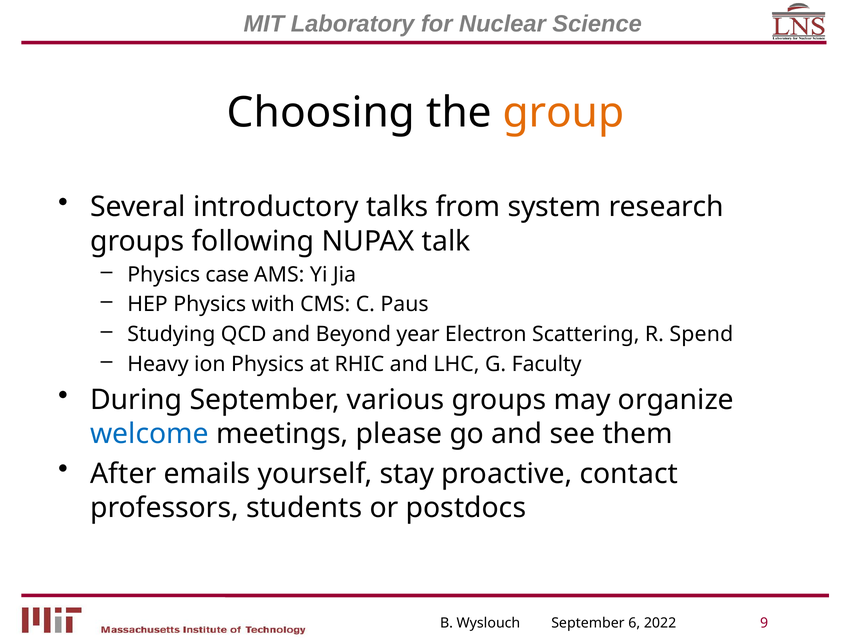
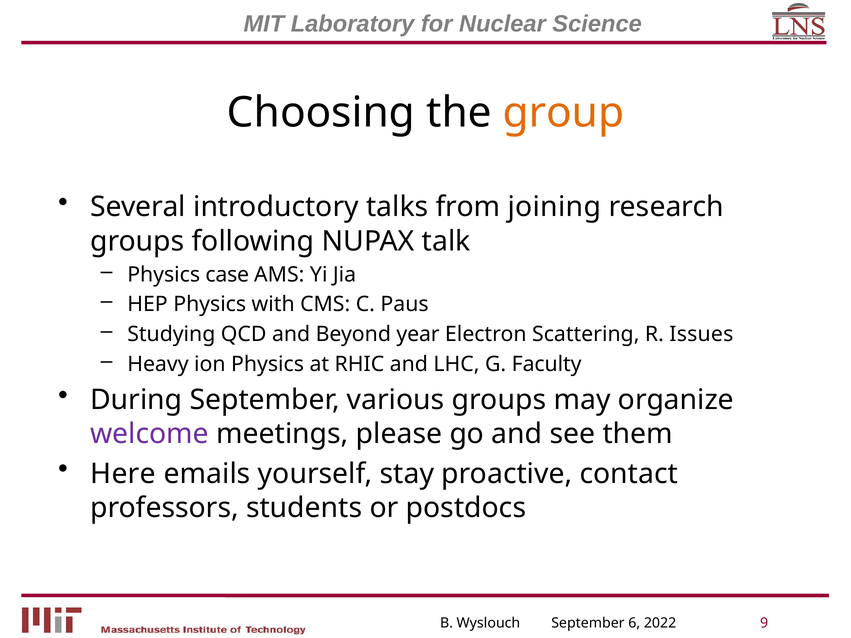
system: system -> joining (554, 207)
Spend: Spend -> Issues (701, 334)
welcome colour: blue -> purple (150, 434)
After: After -> Here (123, 474)
